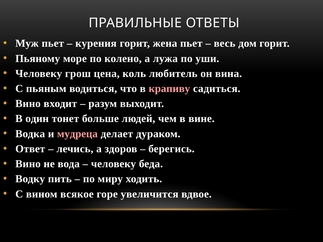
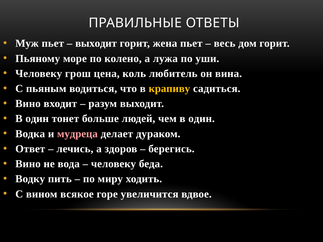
курения: курения -> выходит (96, 43)
крапиву colour: pink -> yellow (169, 89)
чем в вине: вине -> один (202, 119)
